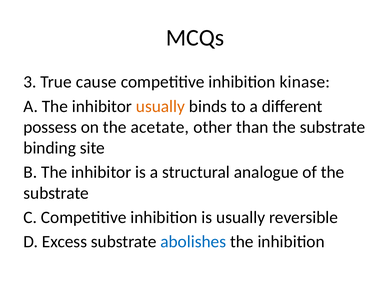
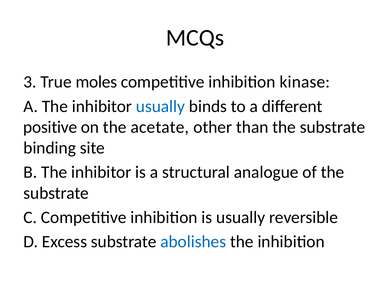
cause: cause -> moles (96, 82)
usually colour: orange -> blue (160, 106)
possess: possess -> positive (50, 127)
